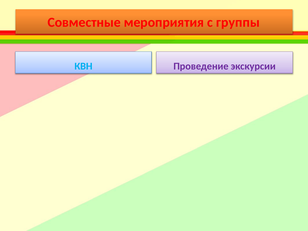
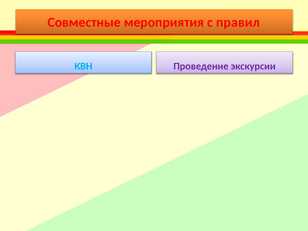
группы: группы -> правил (238, 22)
